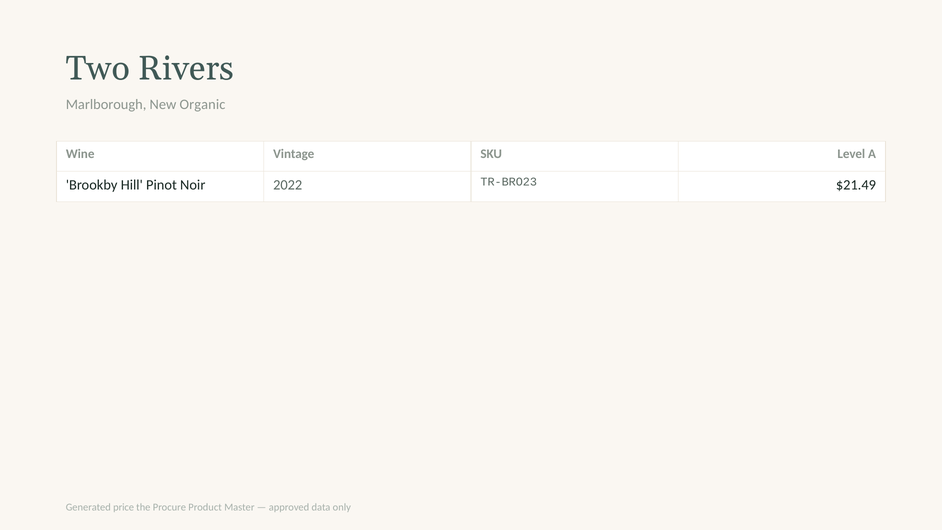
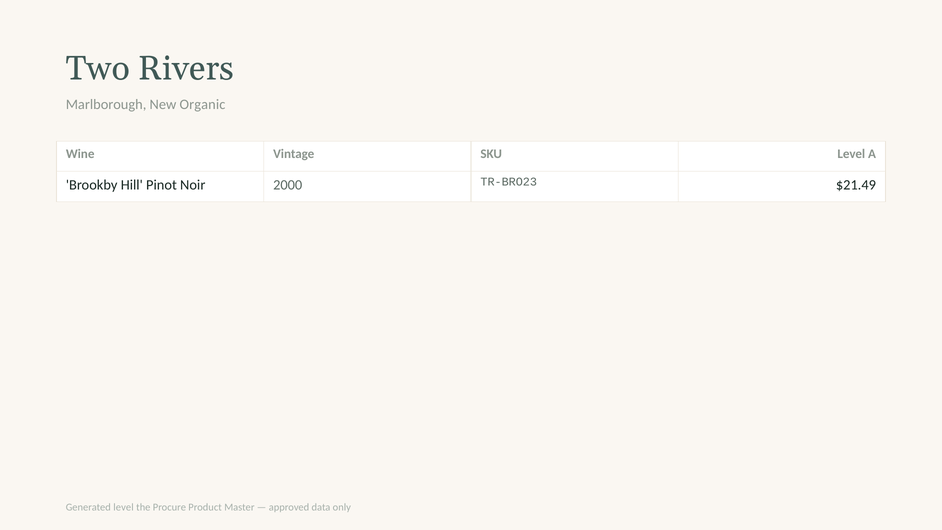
2022: 2022 -> 2000 (288, 185)
Generated price: price -> level (124, 507)
